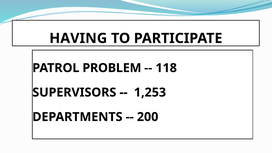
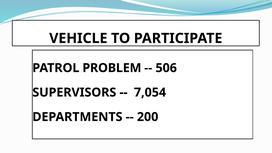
HAVING: HAVING -> VEHICLE (78, 38)
118: 118 -> 506 (166, 68)
1,253: 1,253 -> 7,054 (150, 92)
